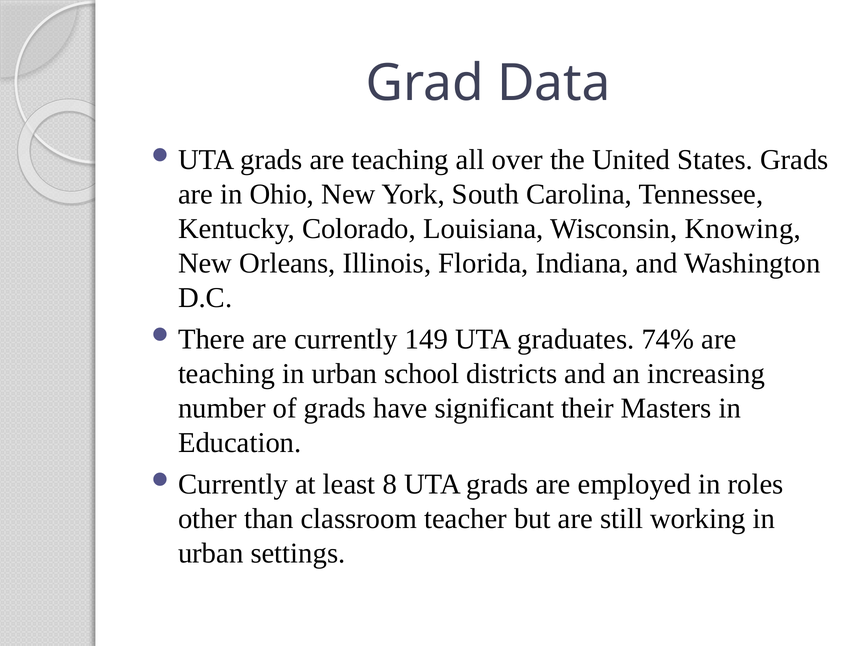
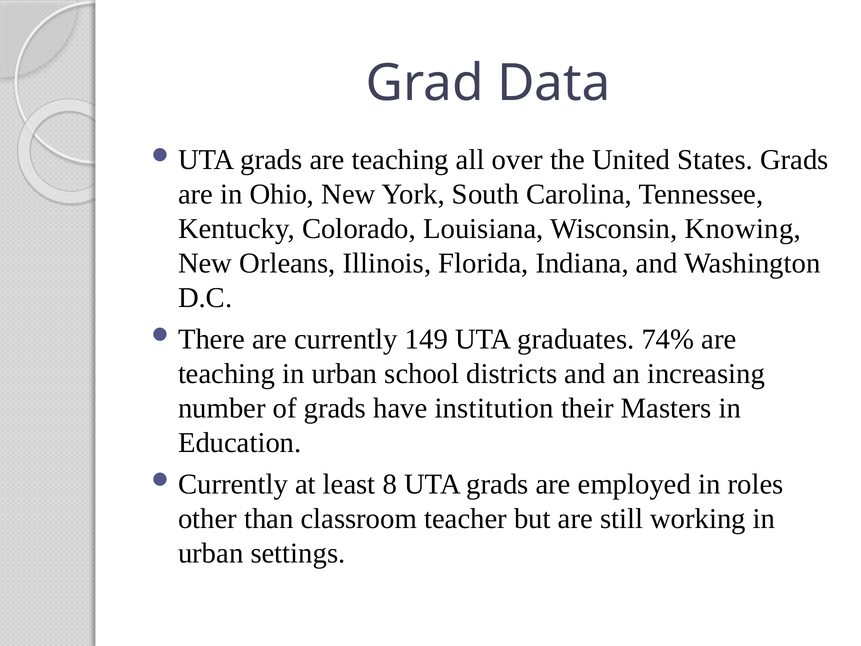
significant: significant -> institution (494, 408)
